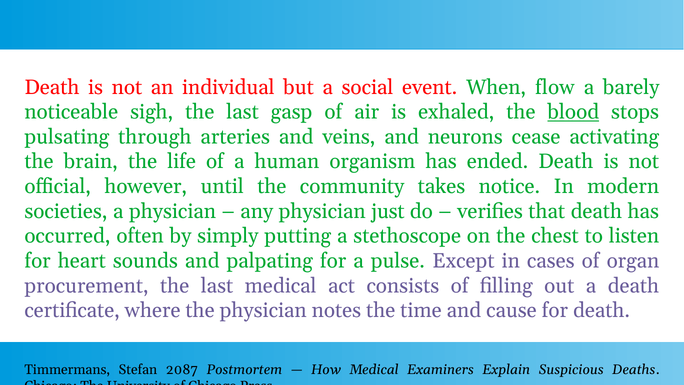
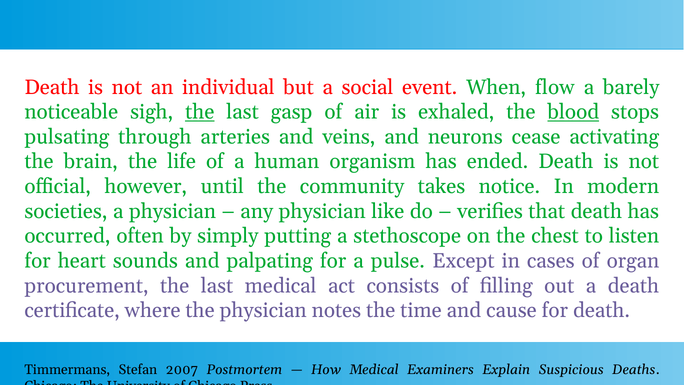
the underline: none -> present (200, 112)
just: just -> like (388, 211)
2087: 2087 -> 2007 (182, 370)
